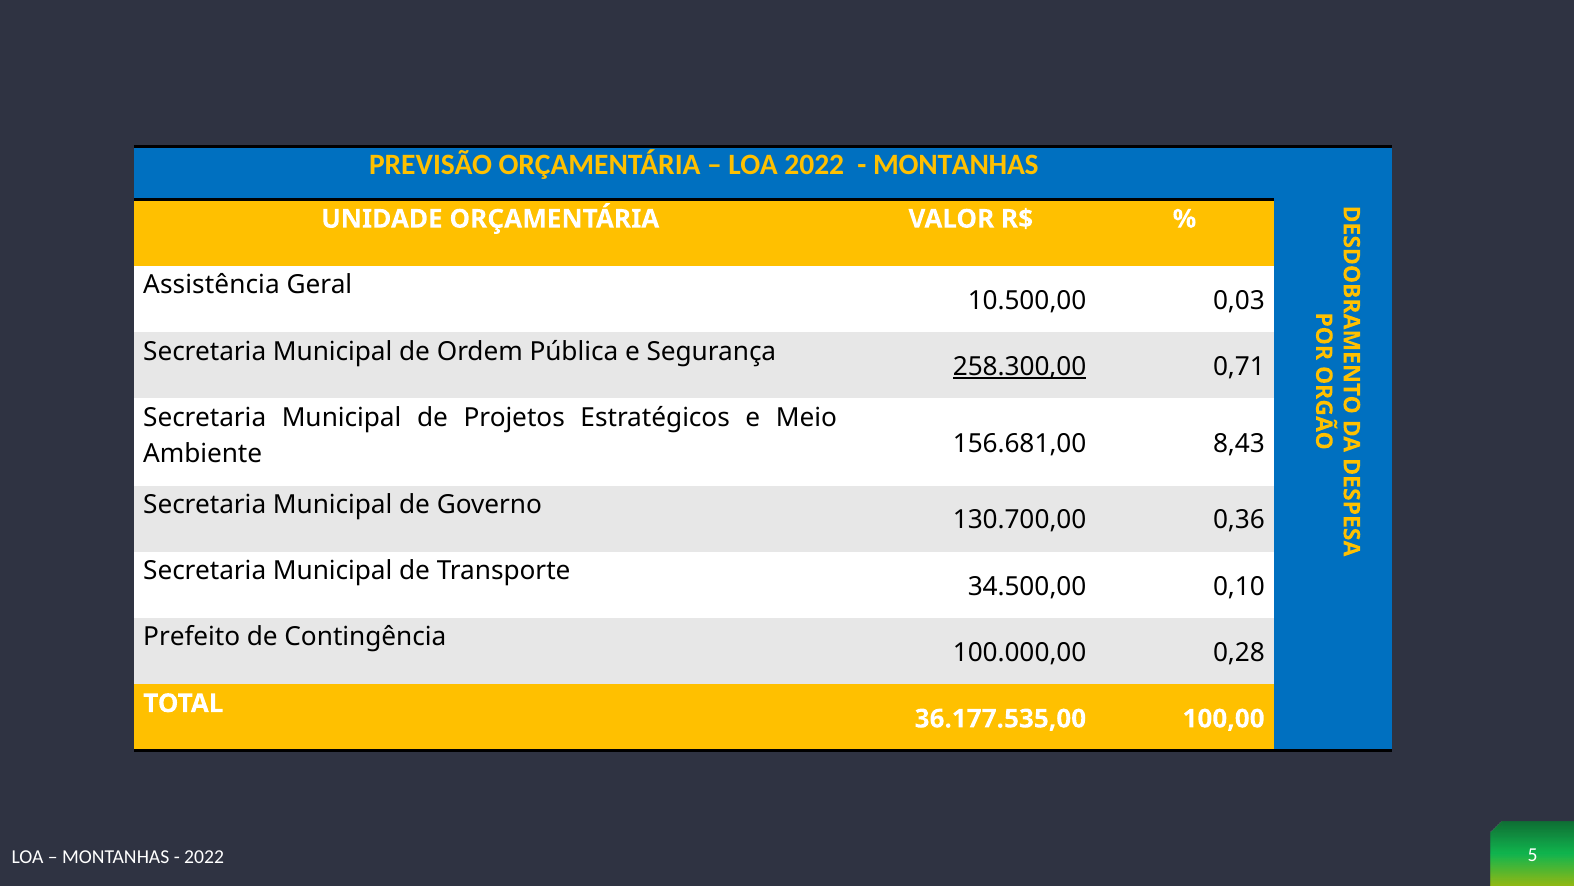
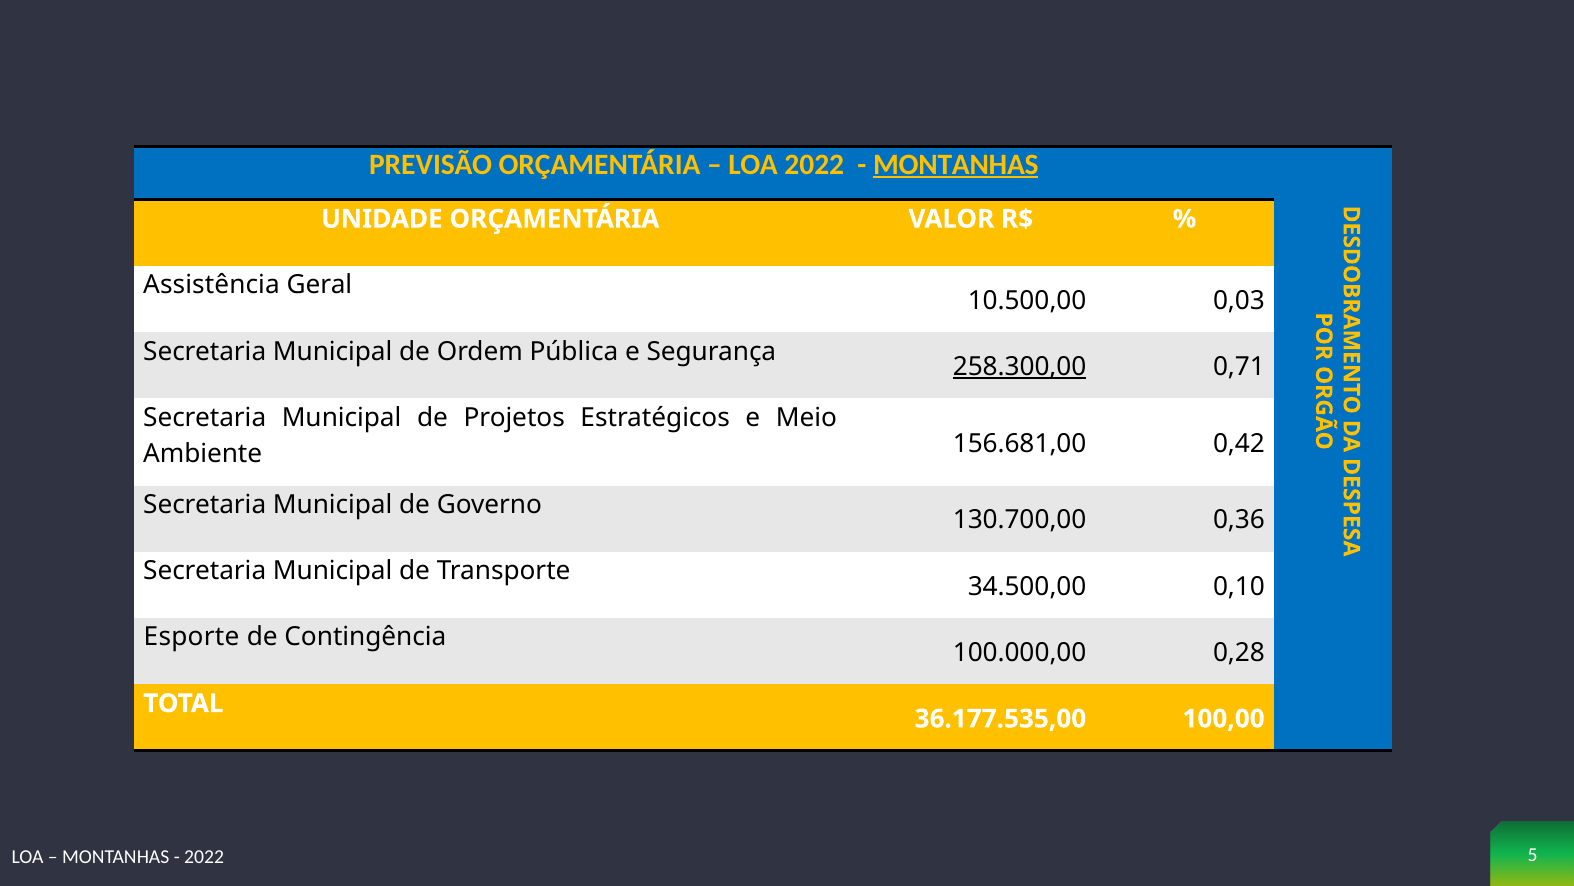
MONTANHAS underline: none -> present (956, 164)
8,43: 8,43 -> 0,42 (1239, 443)
Prefeito: Prefeito -> Esporte (192, 637)
